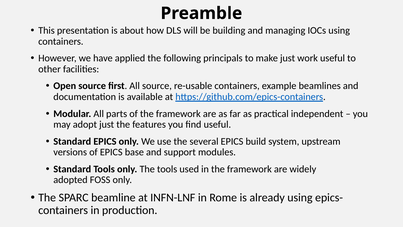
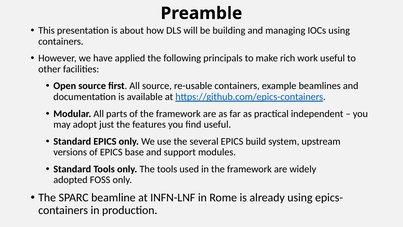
make just: just -> rich (288, 58)
